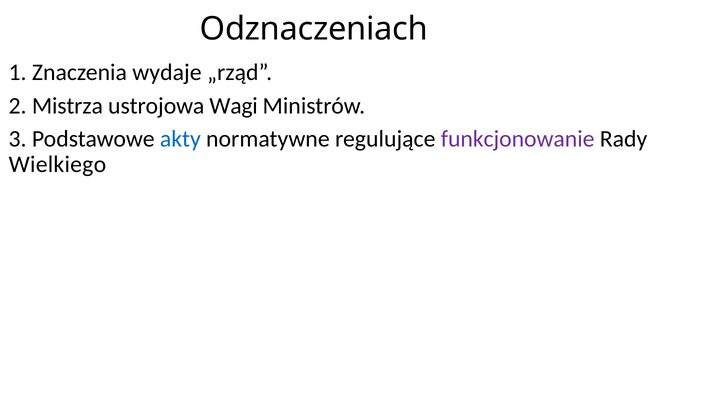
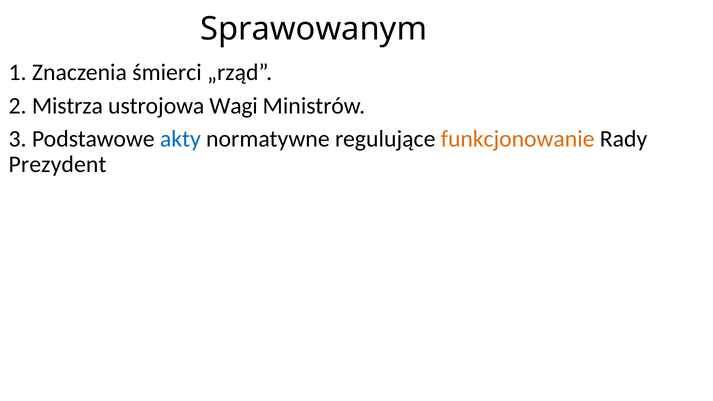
Odznaczeniach: Odznaczeniach -> Sprawowanym (314, 29)
wydaje: wydaje -> śmierci (167, 73)
funkcjonowanie colour: purple -> orange (518, 139)
Wielkiego: Wielkiego -> Prezydent (58, 165)
